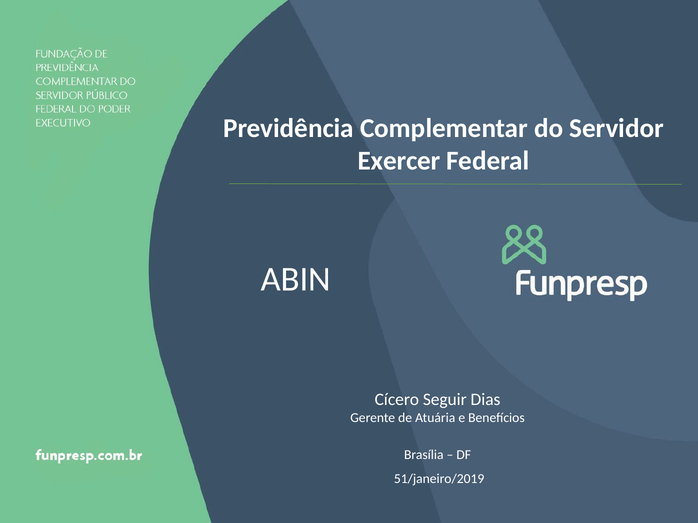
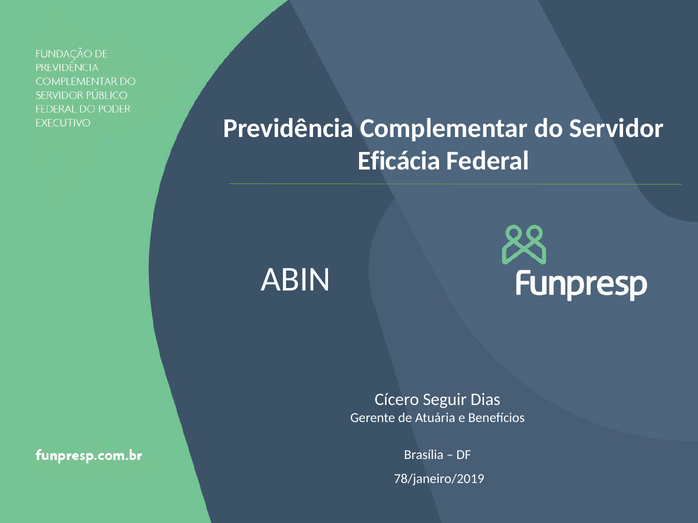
Exercer: Exercer -> Eficácia (399, 161)
51/janeiro/2019: 51/janeiro/2019 -> 78/janeiro/2019 (439, 479)
